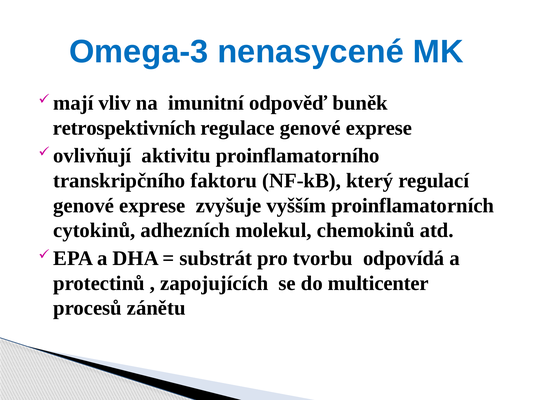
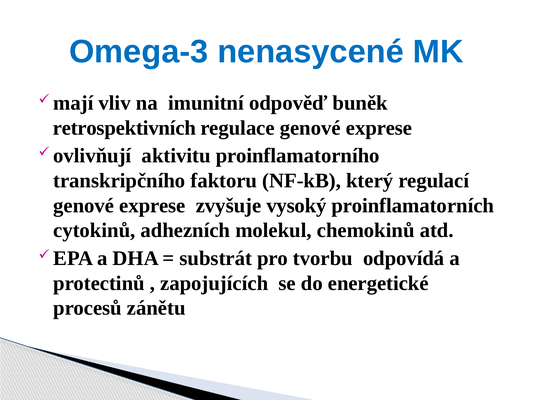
vyšším: vyšším -> vysoký (296, 205)
multicenter: multicenter -> energetické (378, 283)
